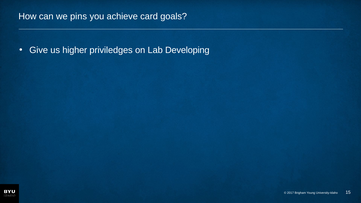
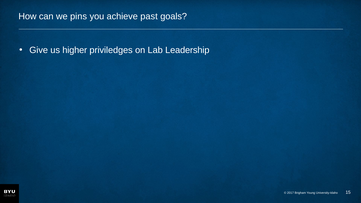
card: card -> past (149, 16)
Developing: Developing -> Leadership (187, 50)
